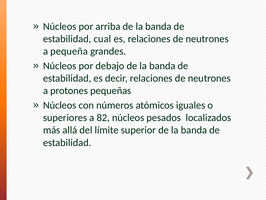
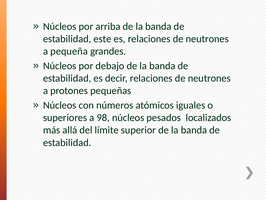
cual: cual -> este (102, 39)
82: 82 -> 98 (103, 117)
